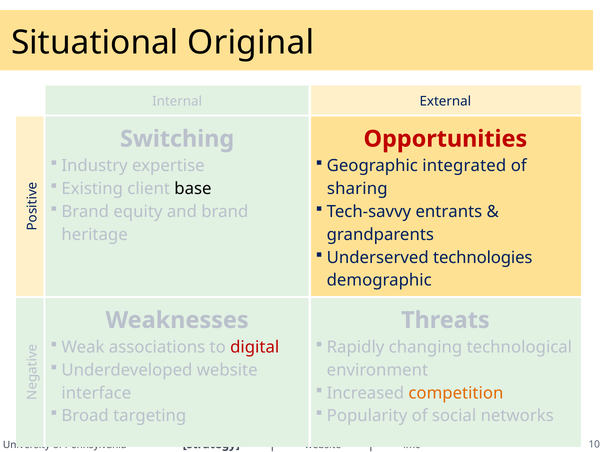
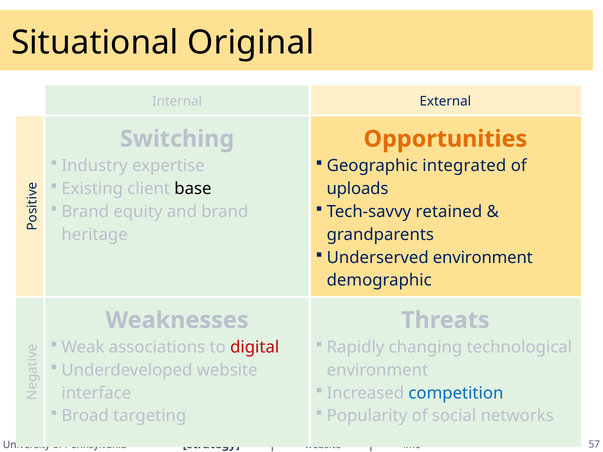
Opportunities colour: red -> orange (445, 139)
sharing: sharing -> uploads (357, 189)
entrants: entrants -> retained (449, 212)
Underserved technologies: technologies -> environment (483, 258)
competition colour: orange -> blue (456, 393)
10: 10 -> 57 (594, 445)
